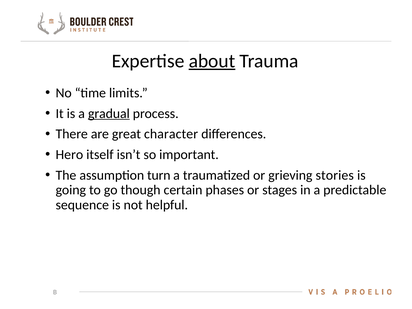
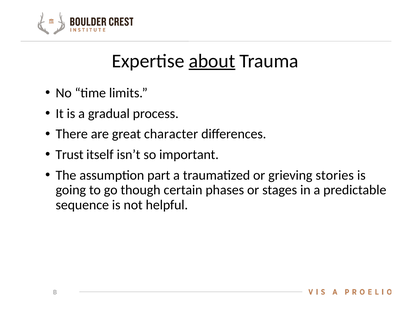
gradual underline: present -> none (109, 114)
Hero: Hero -> Trust (70, 155)
turn: turn -> part (159, 175)
